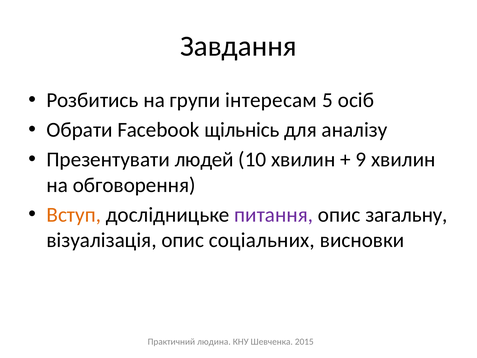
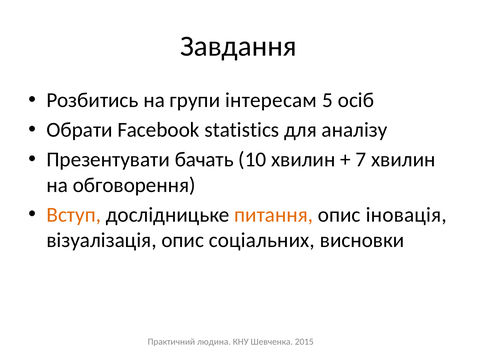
щільнісь: щільнісь -> statistics (242, 130)
людей: людей -> бачать (204, 159)
9: 9 -> 7 (361, 159)
питання colour: purple -> orange (274, 215)
загальну: загальну -> іновація (406, 215)
